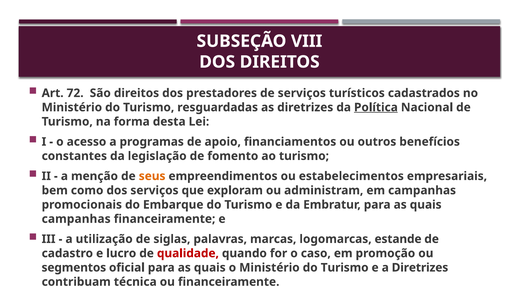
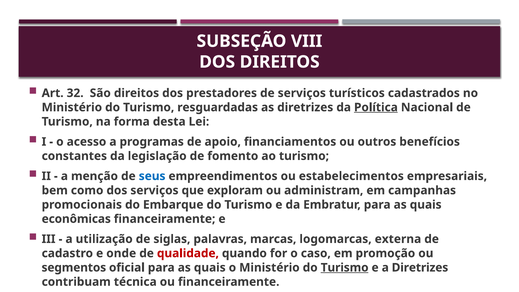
72: 72 -> 32 (75, 93)
seus colour: orange -> blue (152, 176)
campanhas: campanhas -> econômicas (76, 219)
estande: estande -> externa (398, 239)
lucro: lucro -> onde (121, 253)
Turismo underline: none -> present (345, 268)
